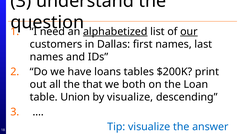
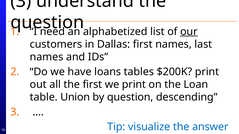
alphabetized underline: present -> none (115, 32)
the that: that -> first (92, 85)
we both: both -> print (134, 85)
by visualize: visualize -> question (130, 97)
